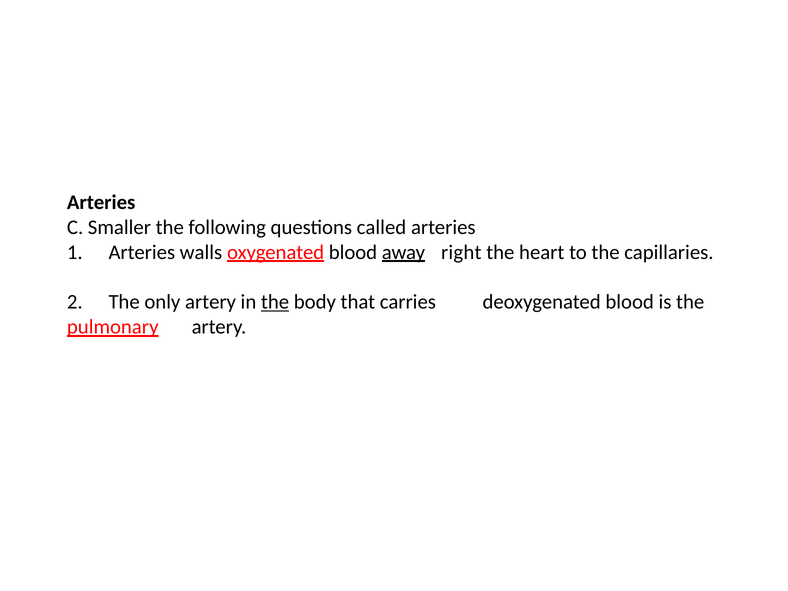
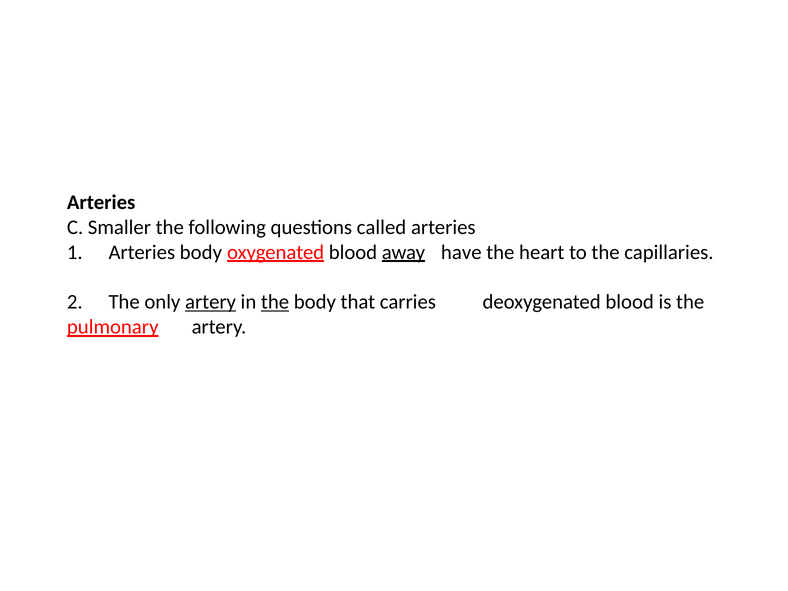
Arteries walls: walls -> body (201, 252)
right: right -> have (461, 252)
artery underline: none -> present (211, 302)
